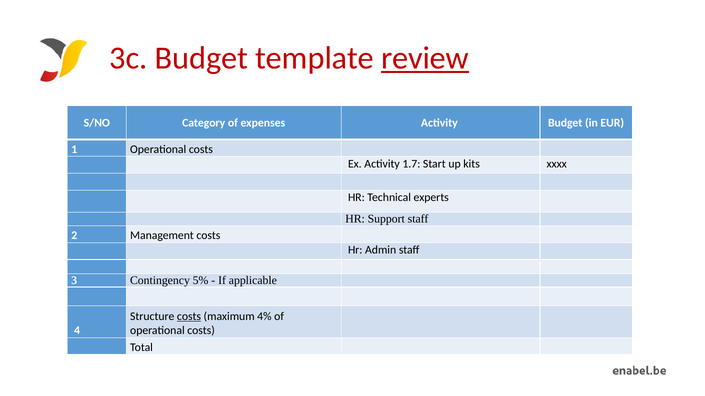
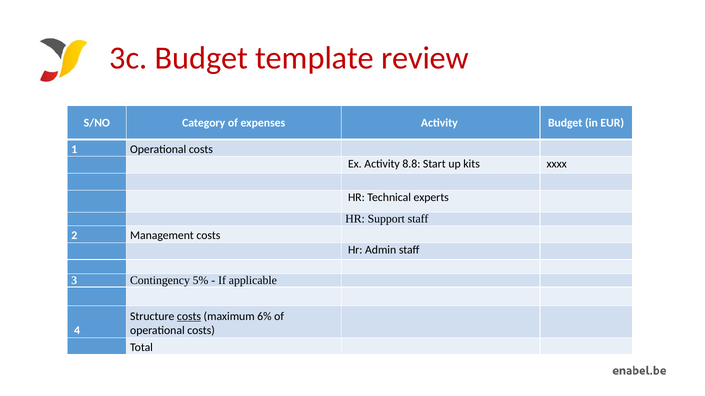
review underline: present -> none (425, 58)
1.7: 1.7 -> 8.8 (411, 164)
4%: 4% -> 6% (264, 317)
